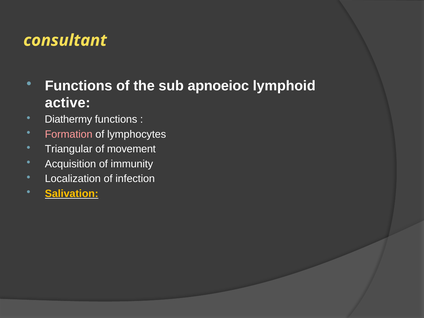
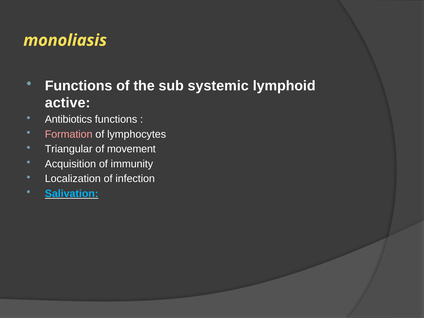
consultant: consultant -> monoliasis (65, 40)
apnoeioc: apnoeioc -> systemic (218, 86)
Diathermy: Diathermy -> Antibiotics (68, 119)
Salivation colour: yellow -> light blue (72, 194)
